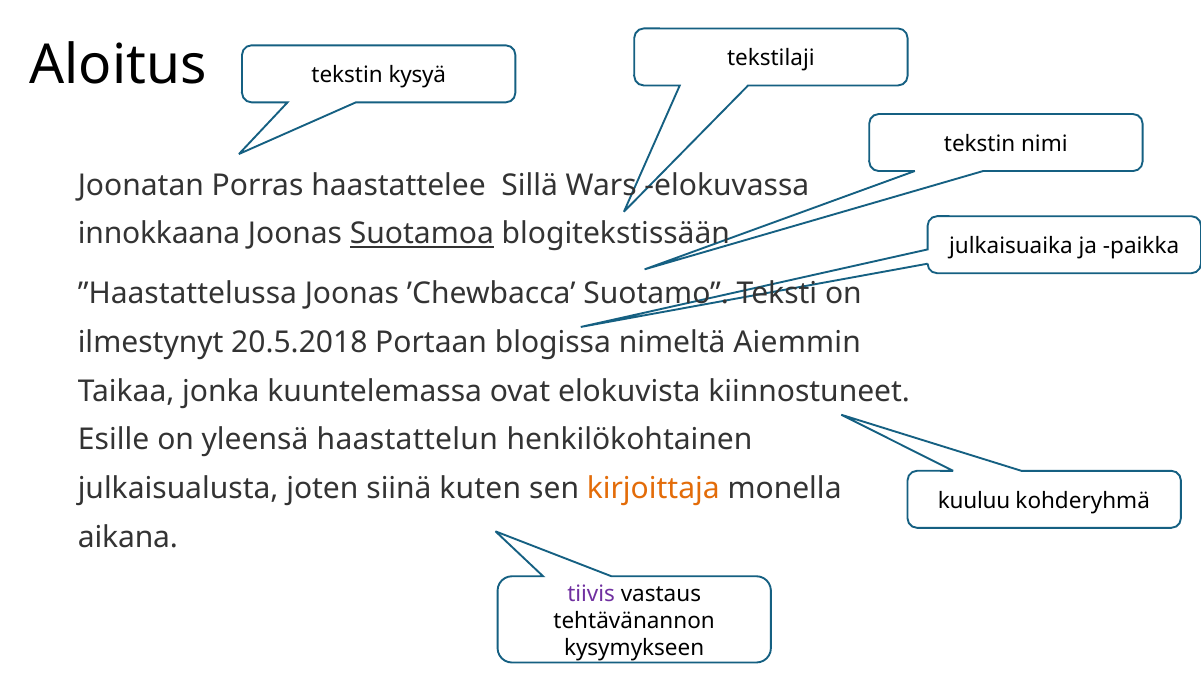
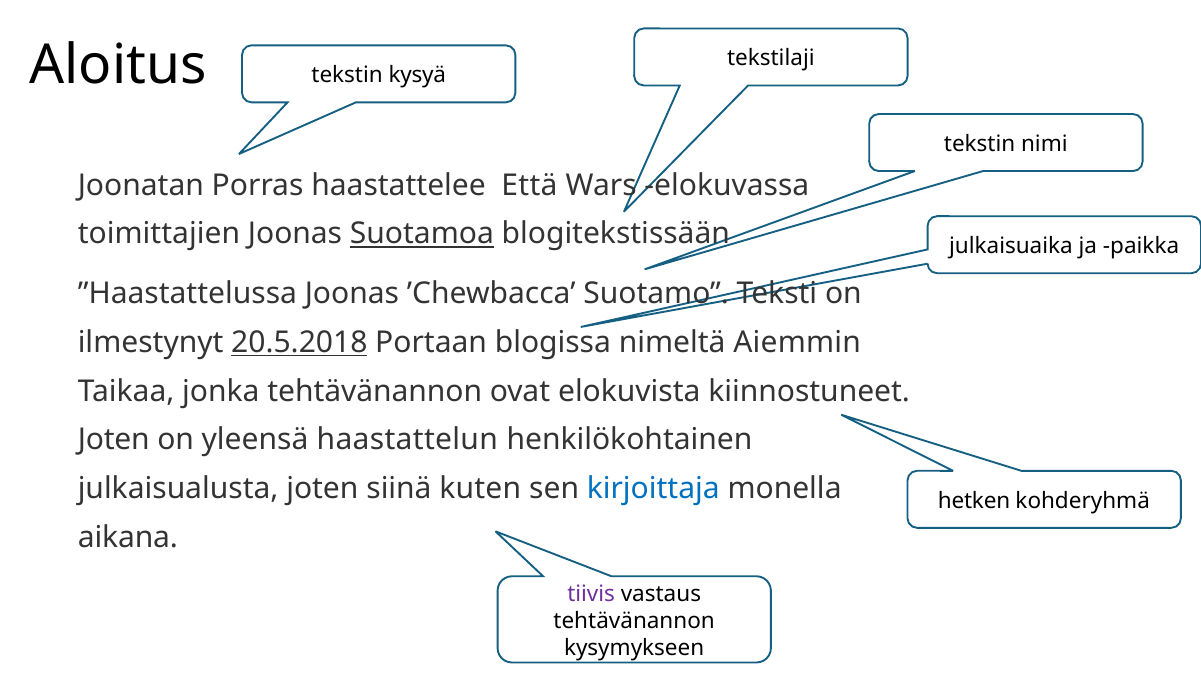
Sillä: Sillä -> Että (530, 185)
innokkaana: innokkaana -> toimittajien (159, 234)
20.5.2018 underline: none -> present (299, 342)
jonka kuuntelemassa: kuuntelemassa -> tehtävänannon (375, 391)
Esille: Esille -> Joten (114, 440)
kirjoittaja colour: orange -> blue (653, 488)
kuuluu: kuuluu -> hetken (974, 501)
